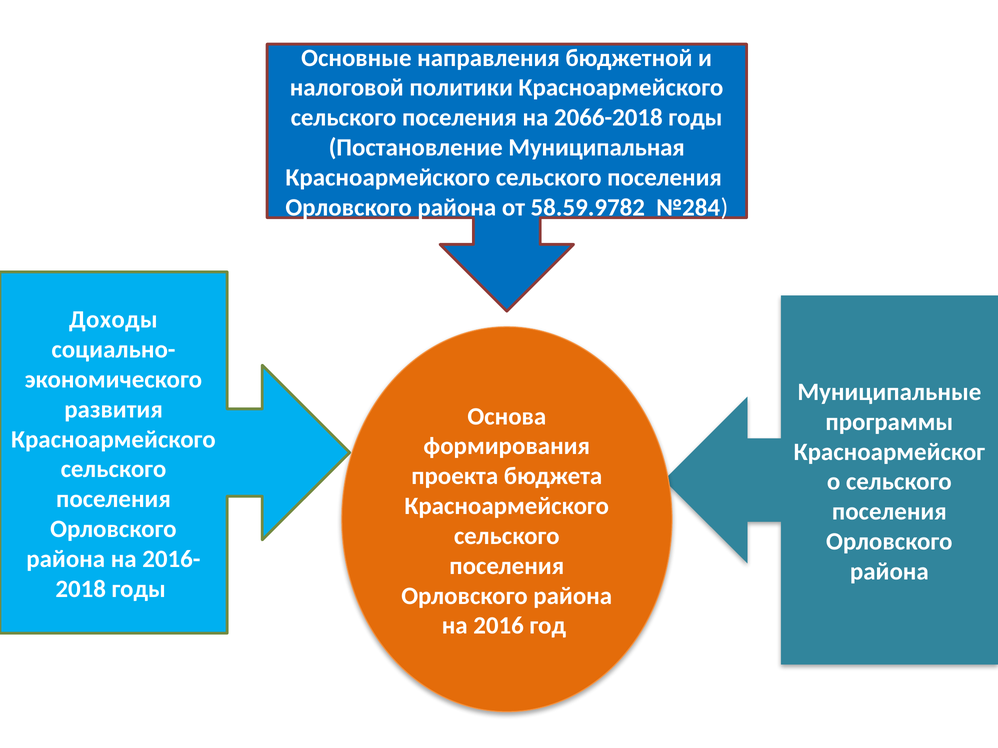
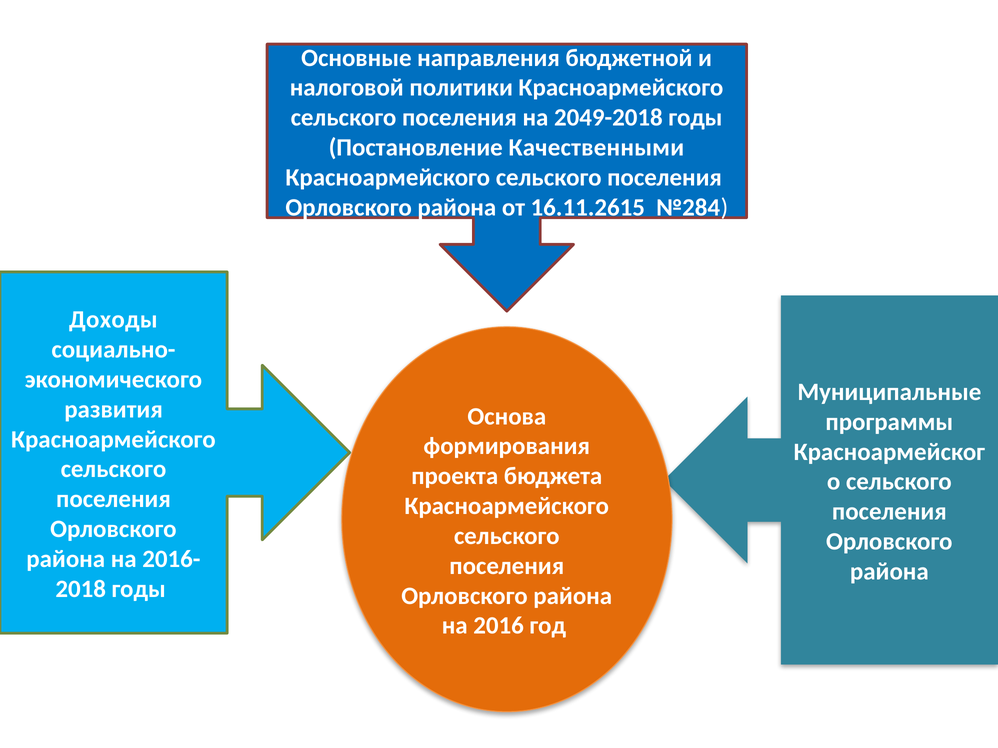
2066-2018: 2066-2018 -> 2049-2018 (608, 118)
Муниципальная: Муниципальная -> Качественными (596, 148)
58.59.9782: 58.59.9782 -> 16.11.2615 (588, 208)
